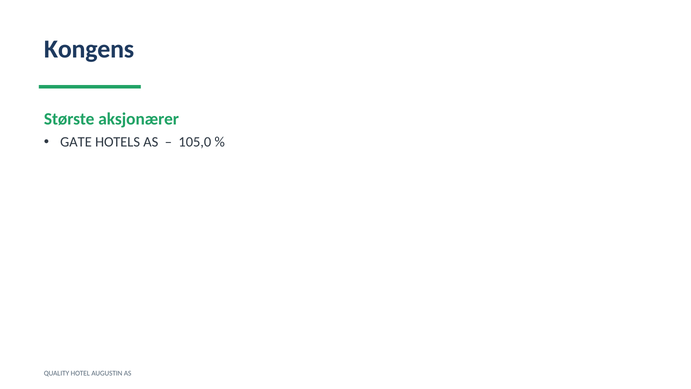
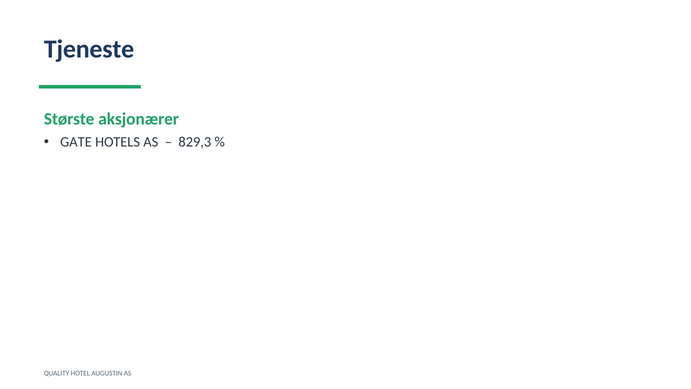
Kongens: Kongens -> Tjeneste (89, 49)
105,0: 105,0 -> 829,3 (195, 142)
